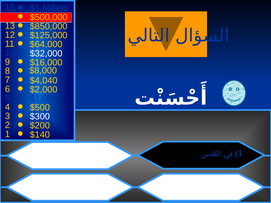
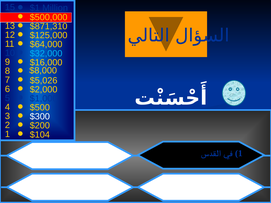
$850,000: $850,000 -> $871,310 (49, 26)
$32,000 colour: white -> light blue (46, 53)
$4,040: $4,040 -> $5,026 (44, 81)
$140: $140 -> $104 (40, 135)
